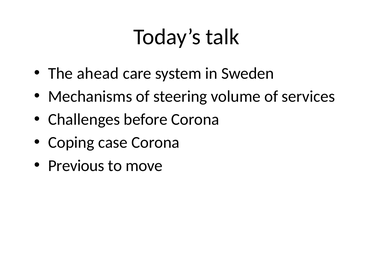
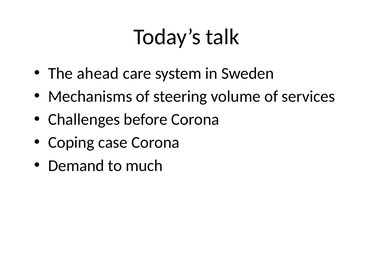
Previous: Previous -> Demand (76, 165)
move: move -> much (144, 165)
